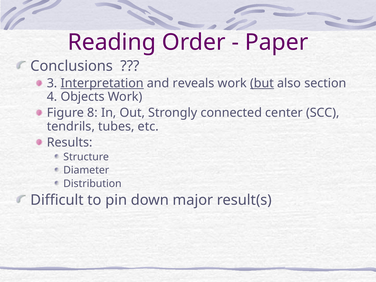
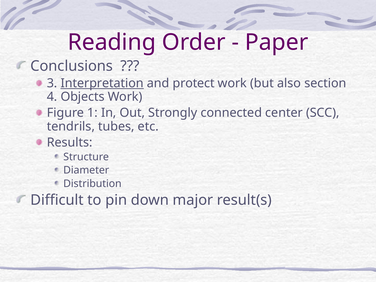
reveals: reveals -> protect (194, 83)
but underline: present -> none (262, 83)
8: 8 -> 1 (93, 113)
